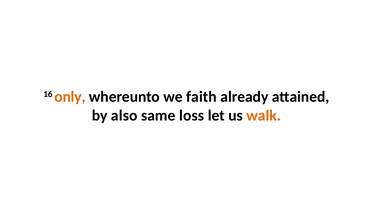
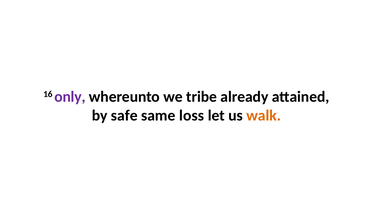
only colour: orange -> purple (70, 97)
faith: faith -> tribe (202, 97)
also: also -> safe (124, 115)
